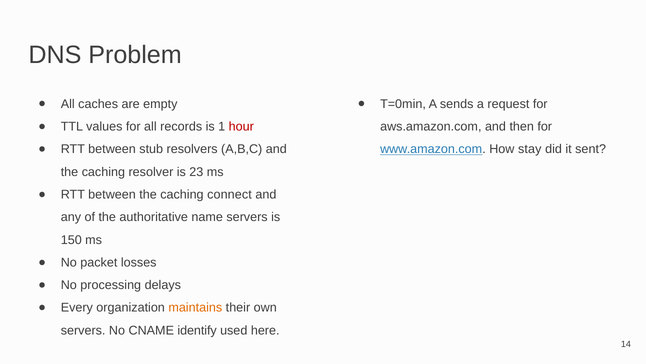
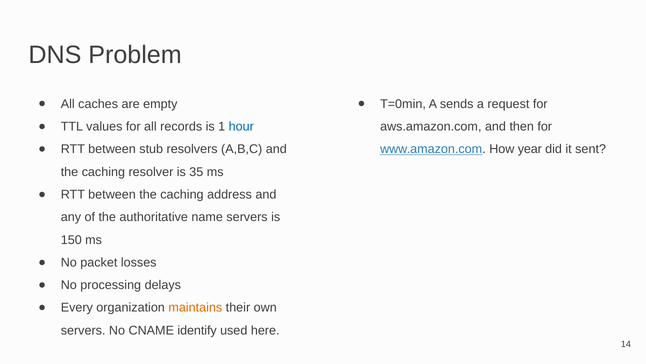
hour colour: red -> blue (241, 126)
stay: stay -> year (530, 149)
23: 23 -> 35 (196, 172)
connect: connect -> address (230, 194)
